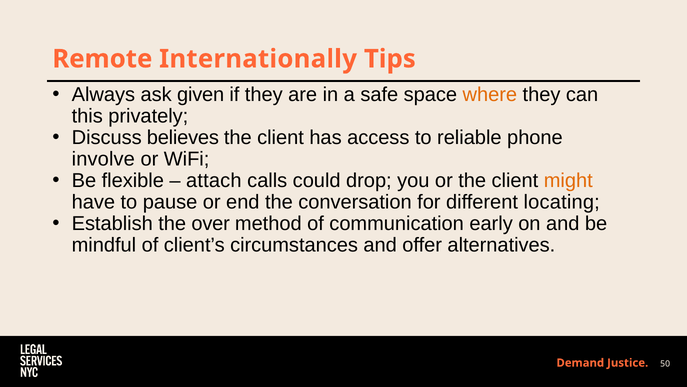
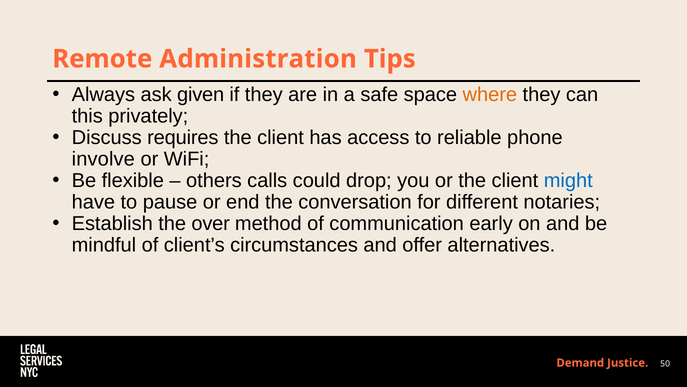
Internationally: Internationally -> Administration (258, 59)
believes: believes -> requires (183, 137)
attach: attach -> others (214, 180)
might colour: orange -> blue (568, 180)
locating: locating -> notaries (562, 202)
